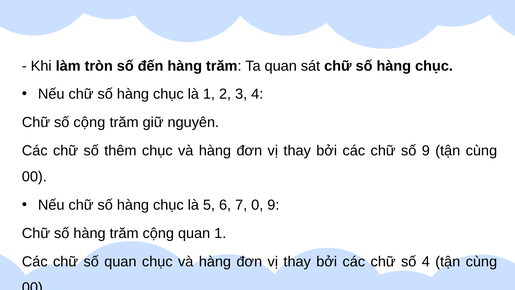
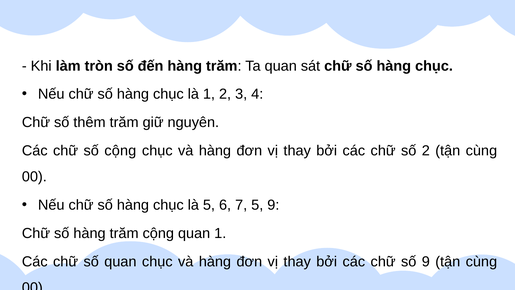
số cộng: cộng -> thêm (89, 122)
số thêm: thêm -> cộng (120, 151)
số 9: 9 -> 2 (426, 151)
7 0: 0 -> 5 (257, 205)
số 4: 4 -> 9 (426, 261)
